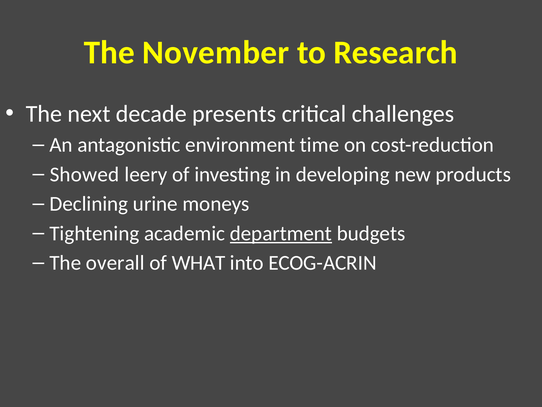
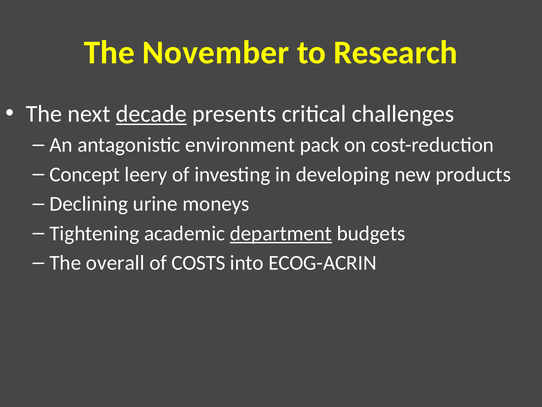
decade underline: none -> present (151, 114)
time: time -> pack (320, 145)
Showed: Showed -> Concept (85, 174)
WHAT: WHAT -> COSTS (199, 263)
